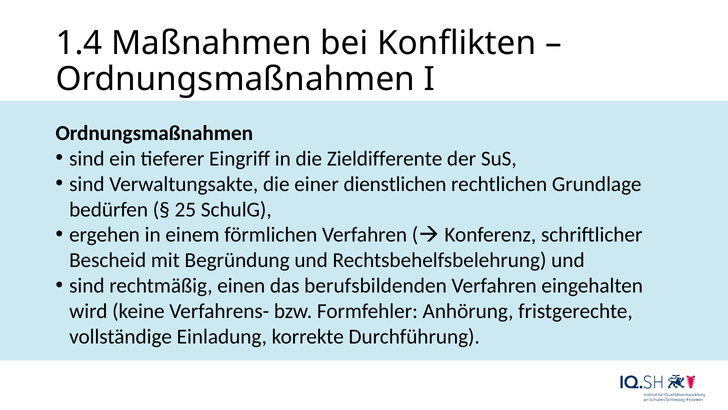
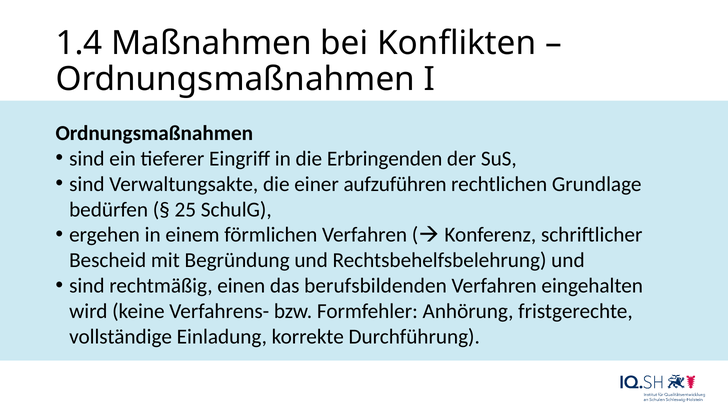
Zieldifferente: Zieldifferente -> Erbringenden (385, 158)
dienstlichen: dienstlichen -> aufzuführen (395, 184)
